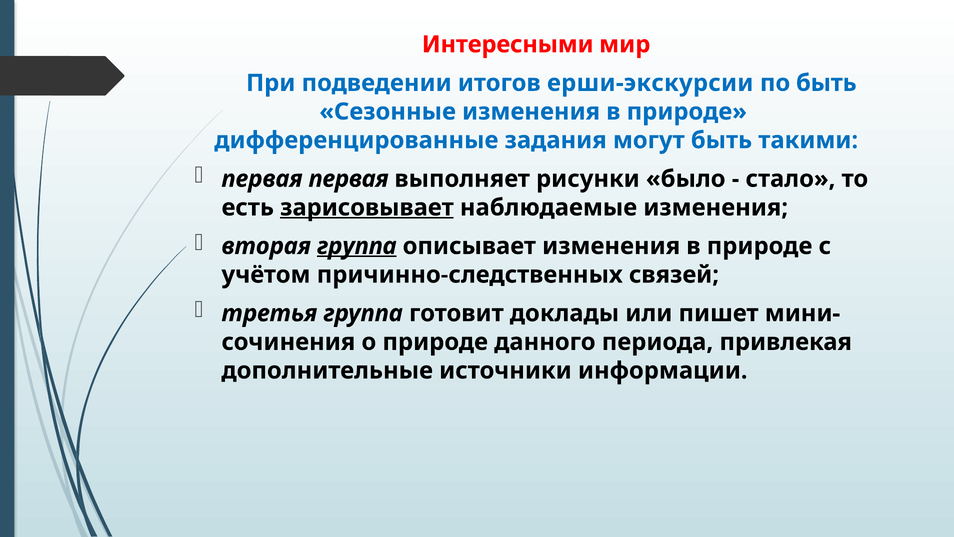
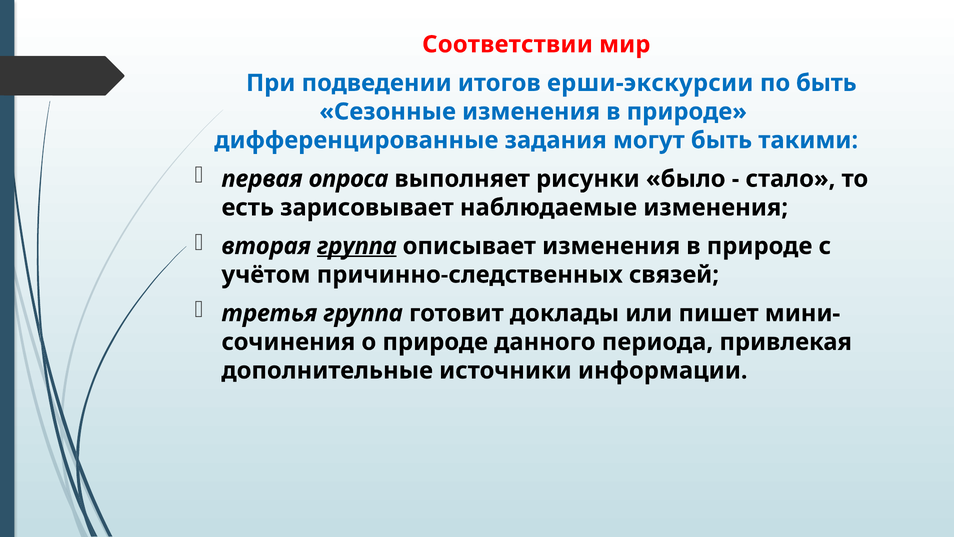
Интересными: Интересными -> Соответствии (507, 44)
первая первая: первая -> опроса (349, 179)
зарисовывает underline: present -> none (367, 207)
